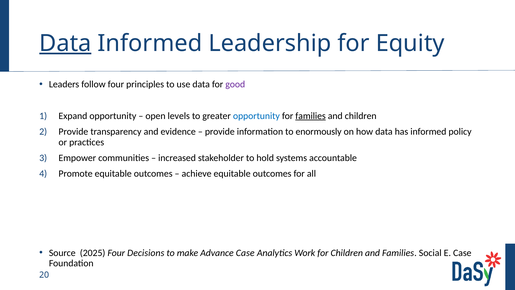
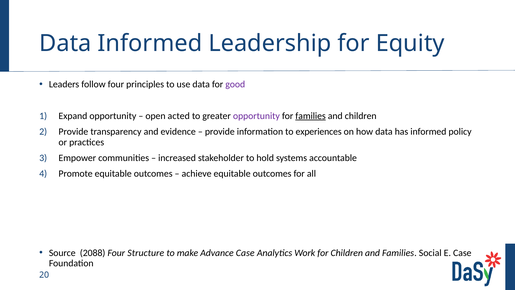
Data underline: present -> none (65, 43)
levels: levels -> acted (179, 116)
opportunity colour: blue -> purple (256, 116)
enormously: enormously -> experiences (319, 132)
2025: 2025 -> 2088 (93, 253)
Decisions: Decisions -> Structure (146, 253)
